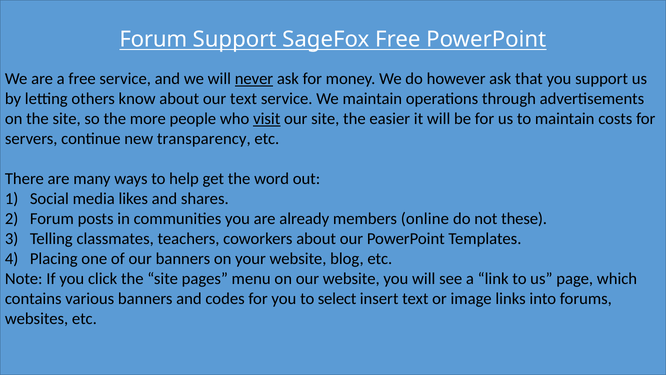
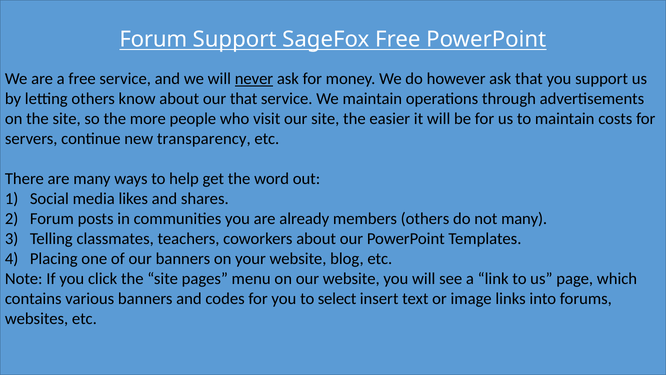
our text: text -> that (244, 99)
visit underline: present -> none (267, 119)
members online: online -> others (425, 218)
not these: these -> many (524, 218)
